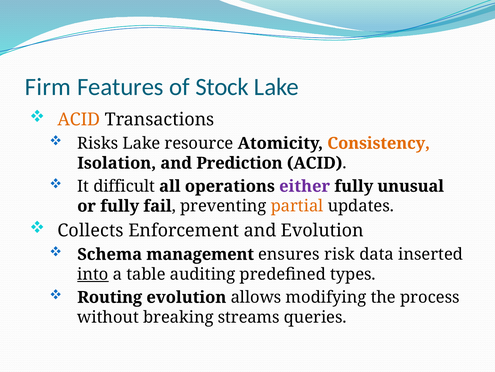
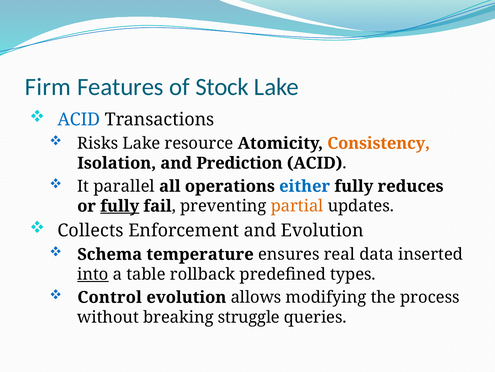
ACID colour: orange -> blue (79, 119)
difficult: difficult -> parallel (124, 186)
either colour: purple -> blue (305, 186)
unusual: unusual -> reduces (411, 186)
fully underline: none -> present (120, 206)
management: management -> temperature (200, 254)
risk: risk -> real (339, 254)
auditing: auditing -> rollback (203, 274)
Routing: Routing -> Control (110, 297)
streams: streams -> struggle (249, 317)
